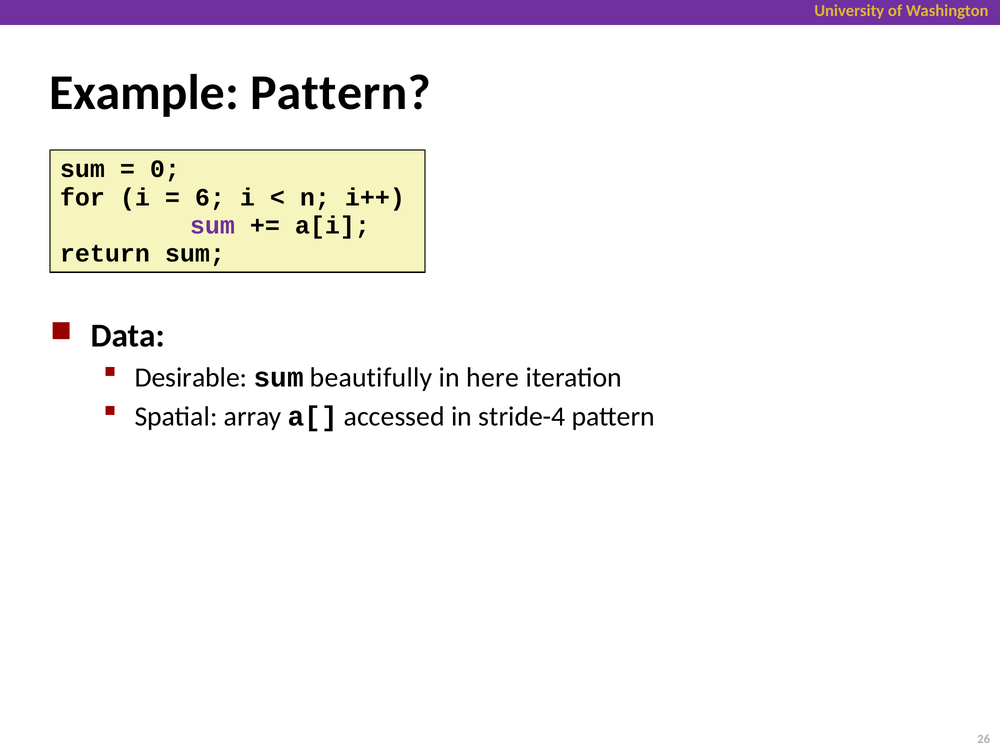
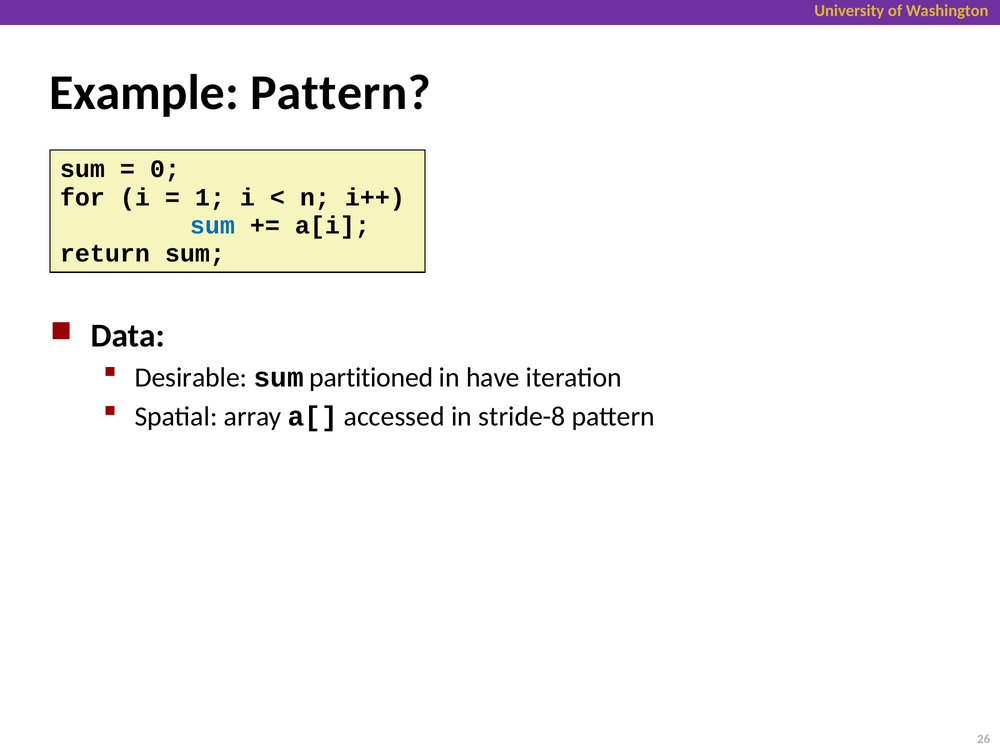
6: 6 -> 1 (210, 197)
sum colour: purple -> blue (212, 225)
beautifully: beautifully -> partitioned (371, 378)
here: here -> have (493, 378)
stride-4: stride-4 -> stride-8 (522, 416)
